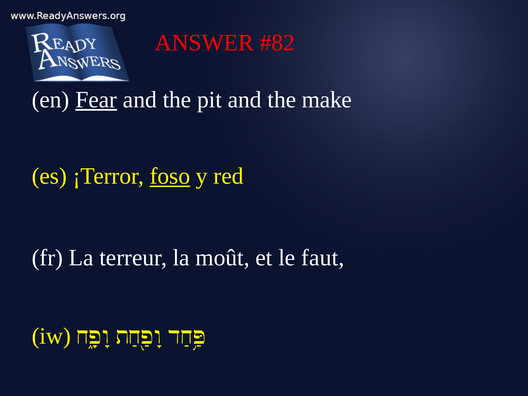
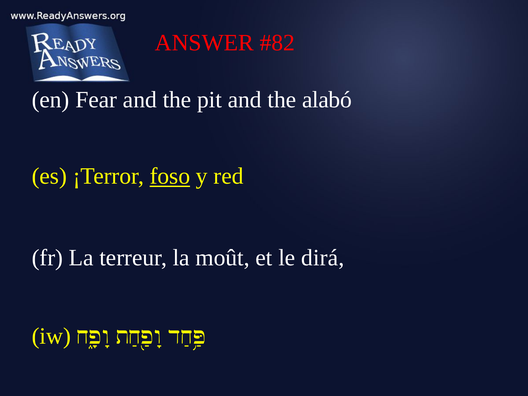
Fear underline: present -> none (96, 100)
make: make -> alabó (327, 100)
faut: faut -> dirá (323, 258)
